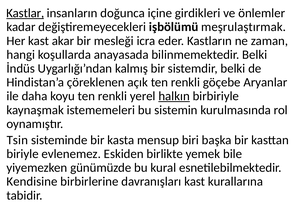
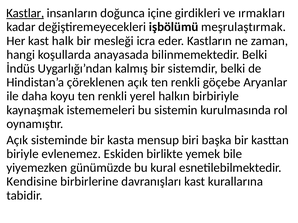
önlemler: önlemler -> ırmakları (262, 13)
akar: akar -> halk (63, 41)
halkın underline: present -> none (174, 96)
Tsin: Tsin -> Açık (17, 140)
